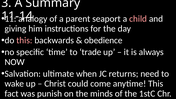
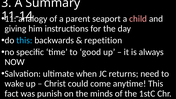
this colour: pink -> light blue (24, 40)
obedience: obedience -> repetition (103, 40)
trade: trade -> good (90, 52)
